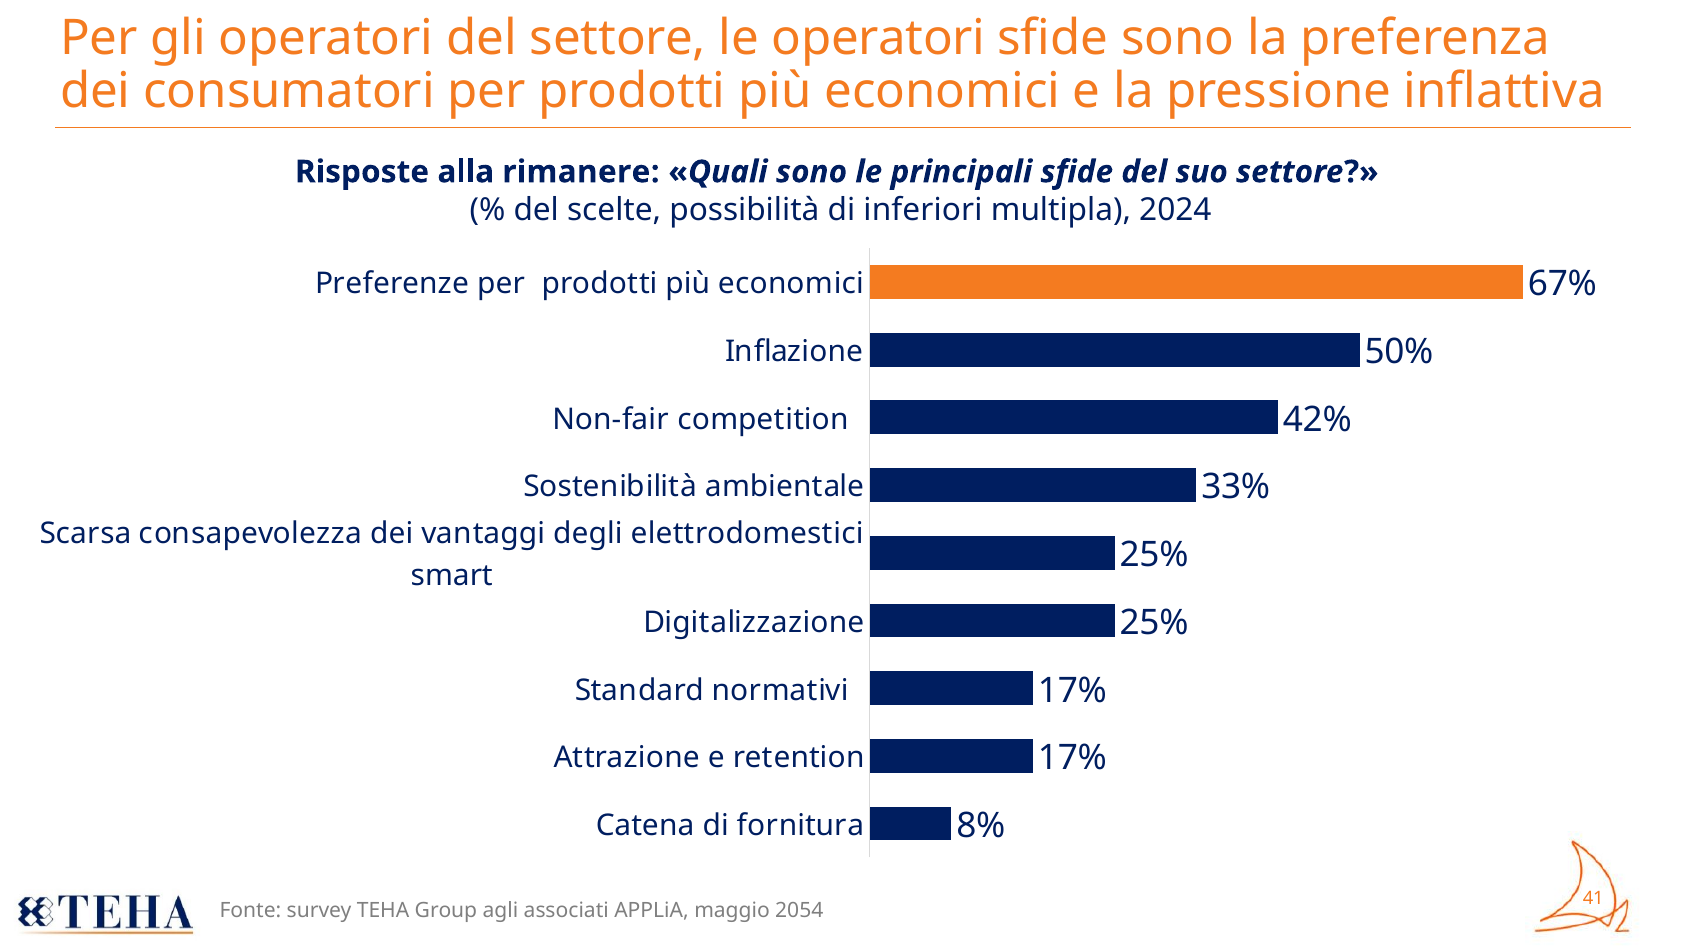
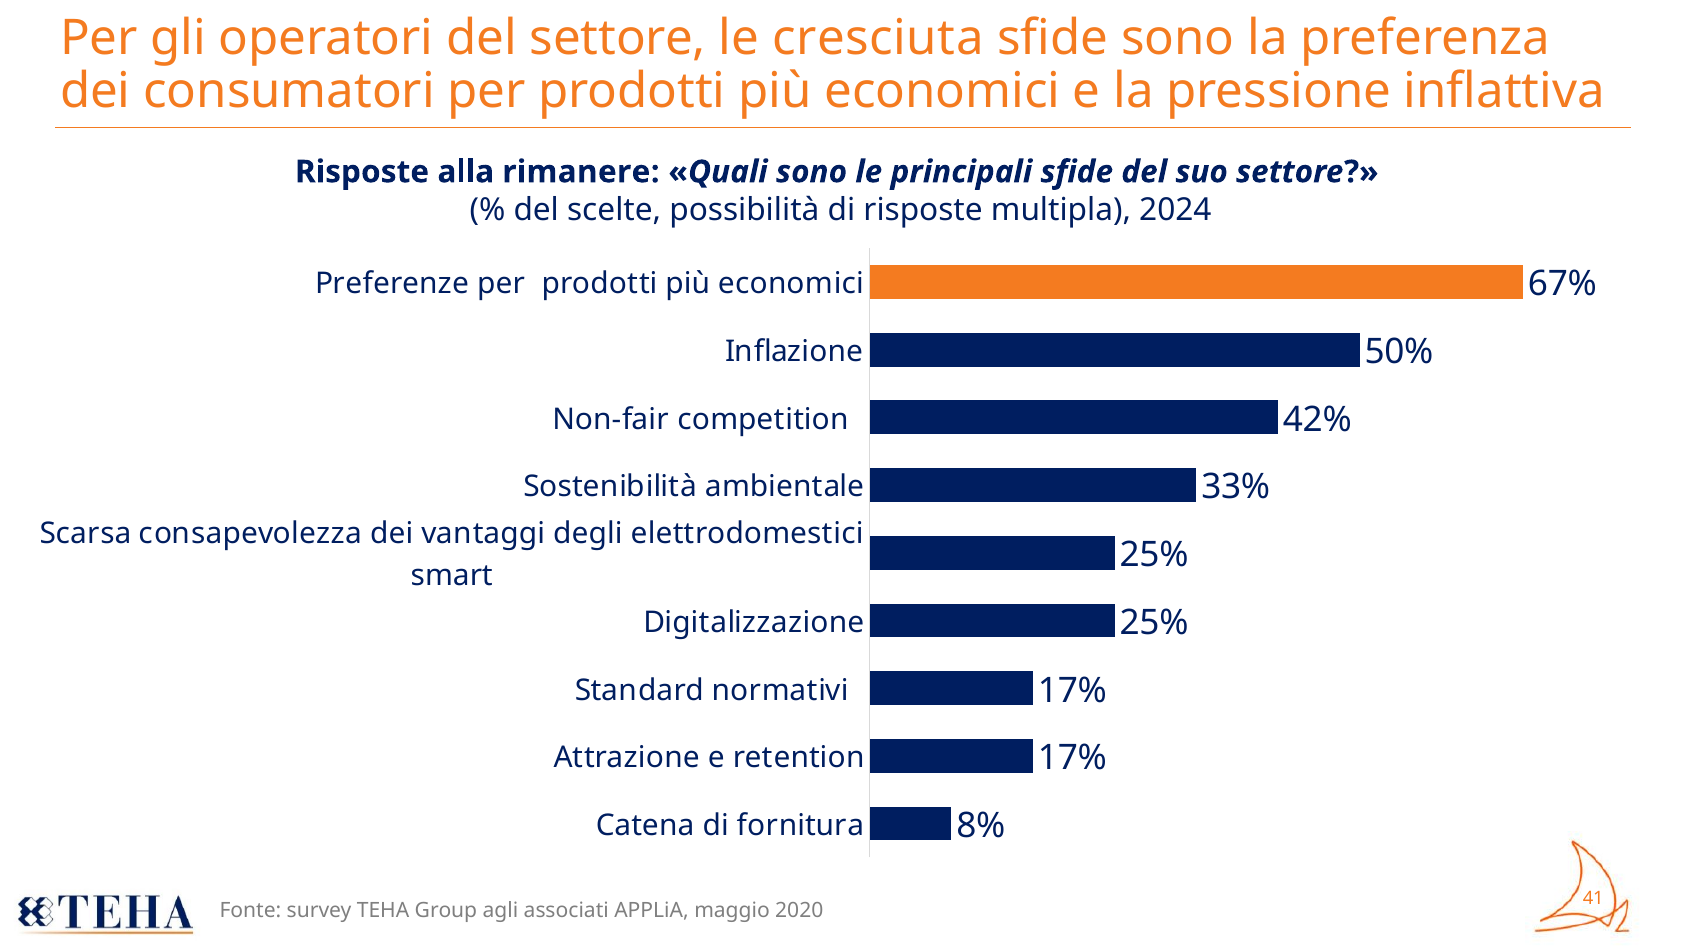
le operatori: operatori -> cresciuta (878, 38)
di inferiori: inferiori -> risposte (923, 210)
2054: 2054 -> 2020 (799, 911)
